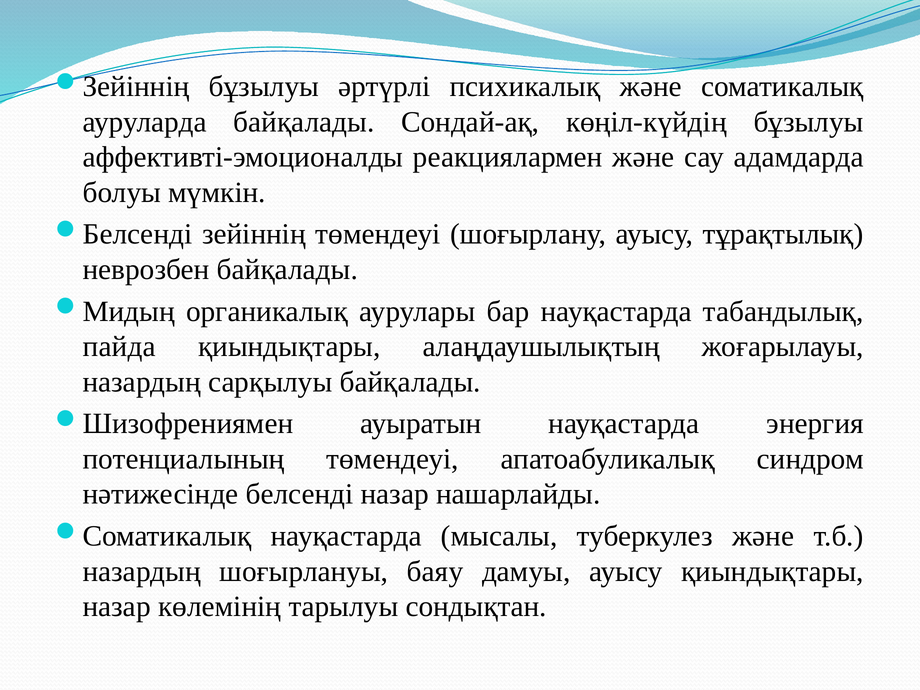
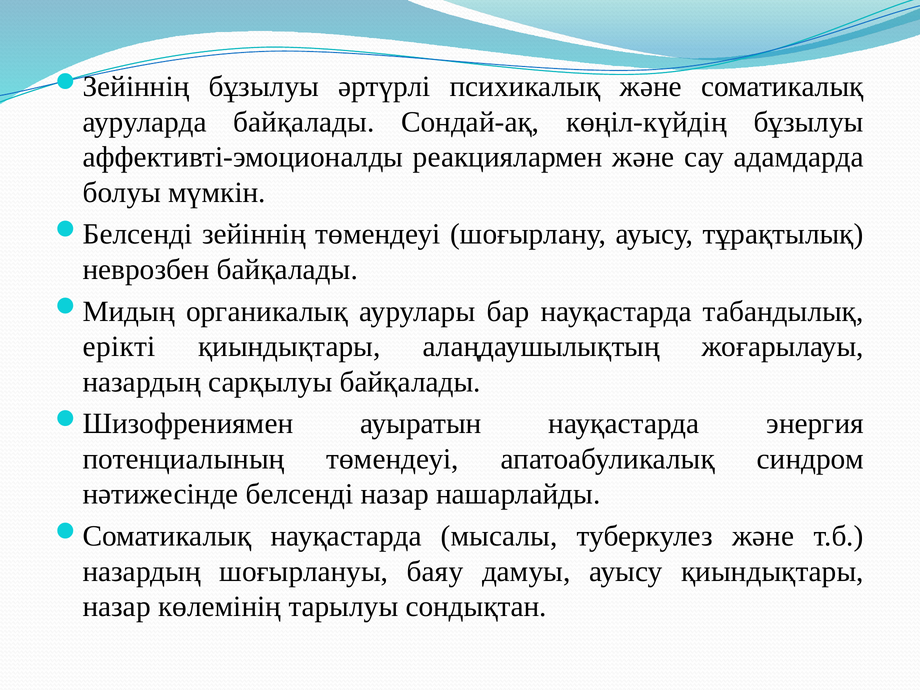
пайда: пайда -> ерікті (119, 347)
